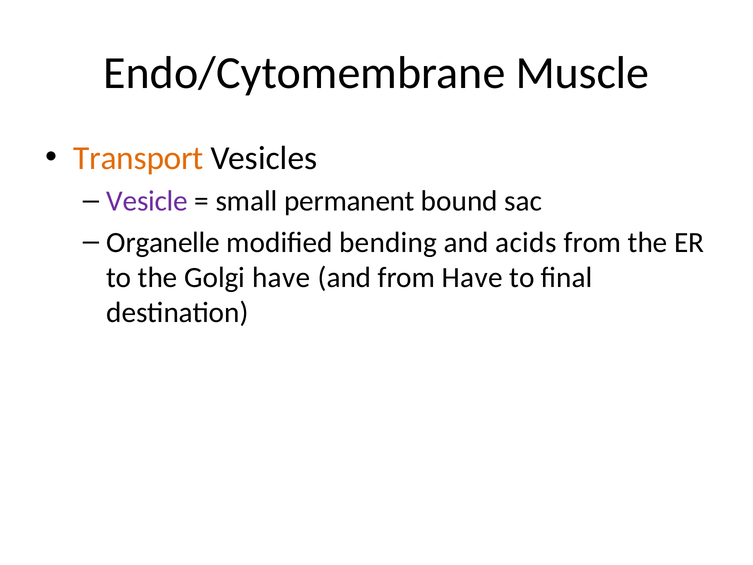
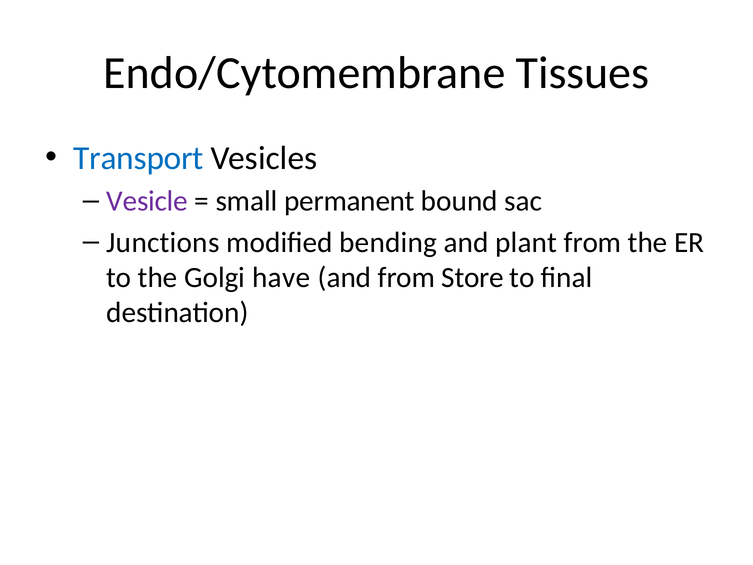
Muscle: Muscle -> Tissues (582, 73)
Transport colour: orange -> blue (139, 158)
Organelle: Organelle -> Junctions (163, 242)
acids: acids -> plant (526, 242)
from Have: Have -> Store (473, 277)
